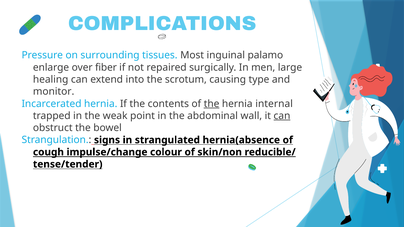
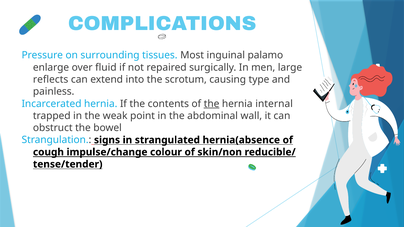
fiber: fiber -> fluid (106, 67)
healing: healing -> reflects (51, 80)
monitor: monitor -> painless (54, 92)
can underline: present -> none (282, 116)
